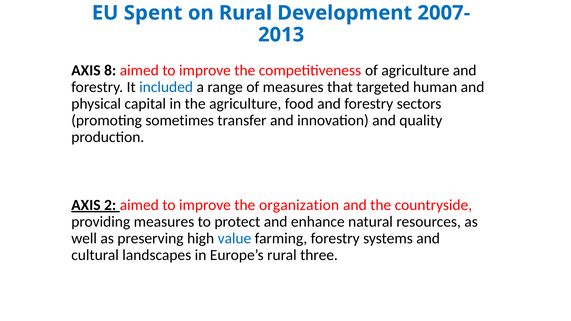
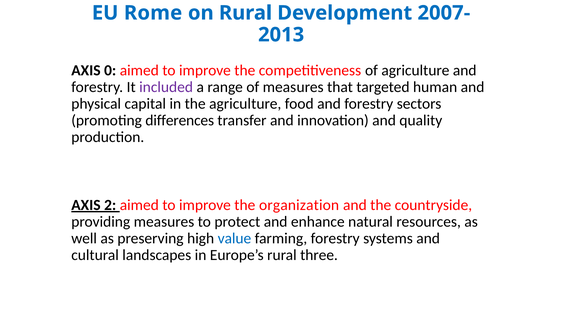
Spent: Spent -> Rome (153, 13)
8: 8 -> 0 (110, 70)
included colour: blue -> purple (166, 87)
sometimes: sometimes -> differences (180, 121)
